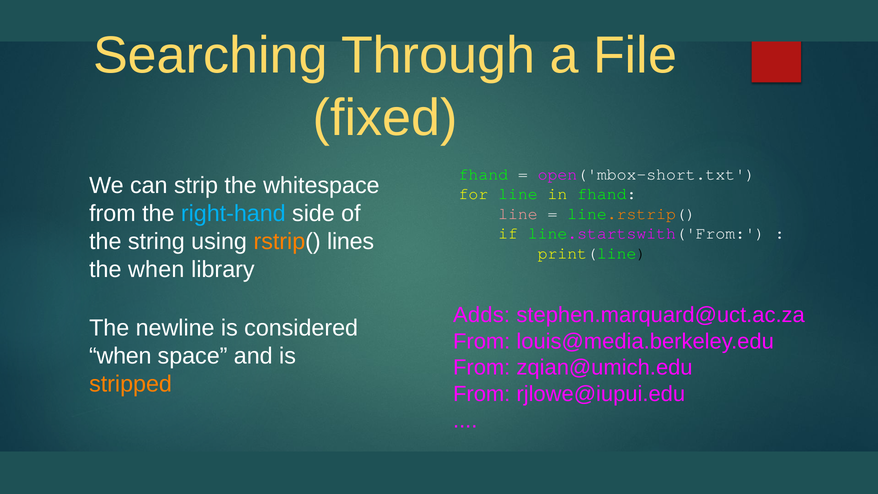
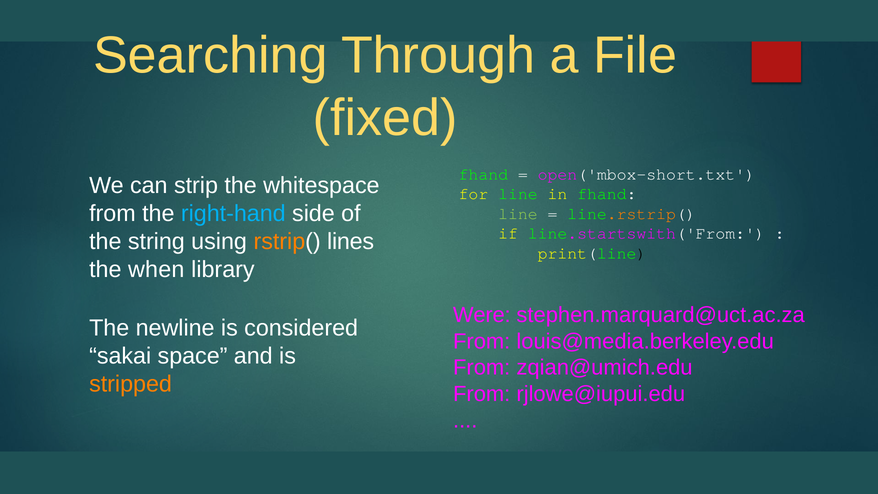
line colour: pink -> light green (518, 214)
Adds: Adds -> Were (482, 315)
when: when -> sakai (120, 356)
